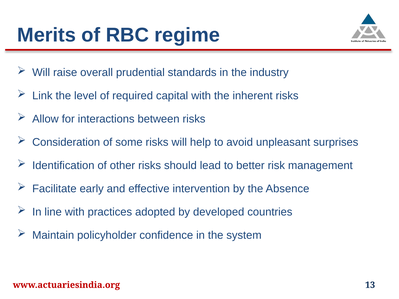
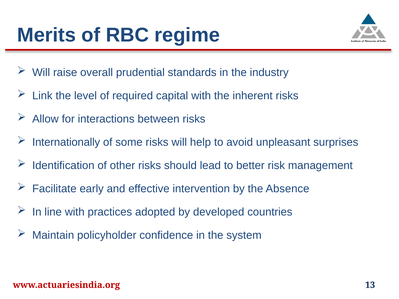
Consideration: Consideration -> Internationally (66, 142)
